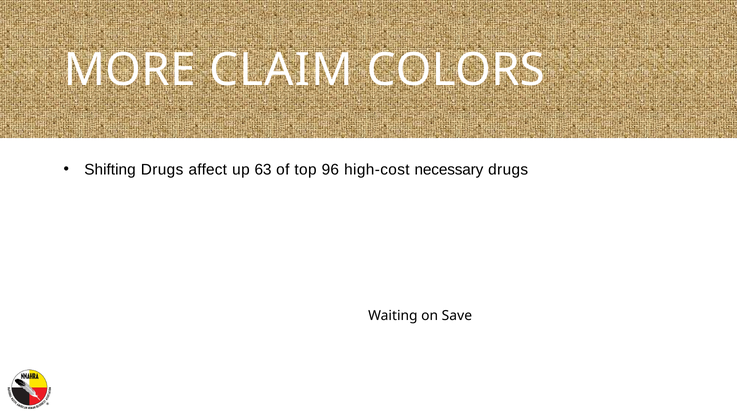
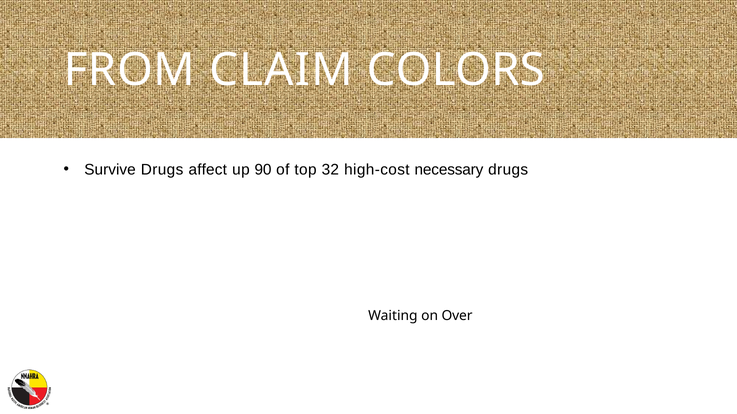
MORE: MORE -> FROM (129, 70)
Shifting: Shifting -> Survive (110, 170)
63: 63 -> 90 (263, 170)
96: 96 -> 32 (330, 170)
Save: Save -> Over (457, 316)
